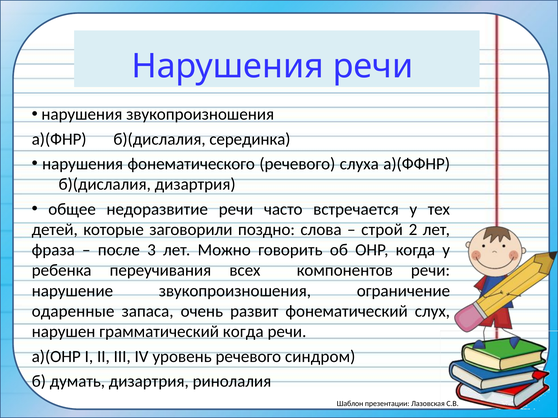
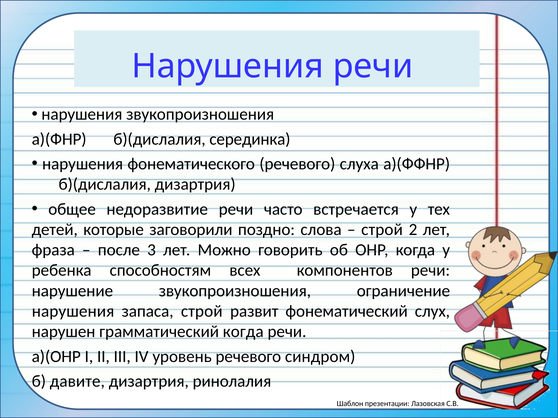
переучивания: переучивания -> способностям (160, 271)
одаренные: одаренные -> нарушения (73, 312)
запаса очень: очень -> строй (202, 312)
думать: думать -> давите (77, 382)
